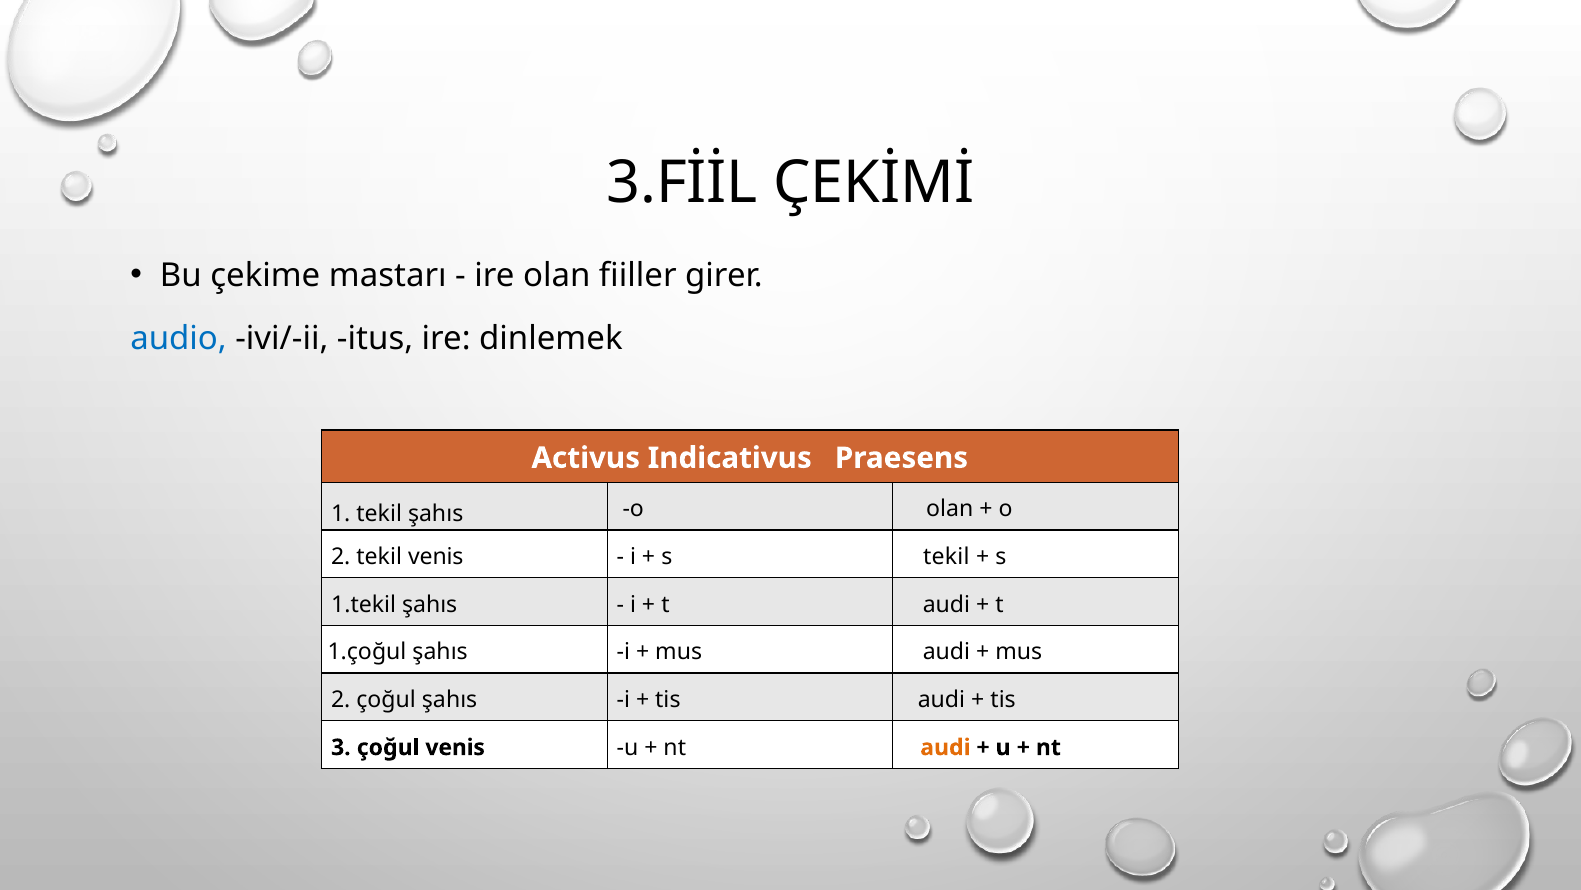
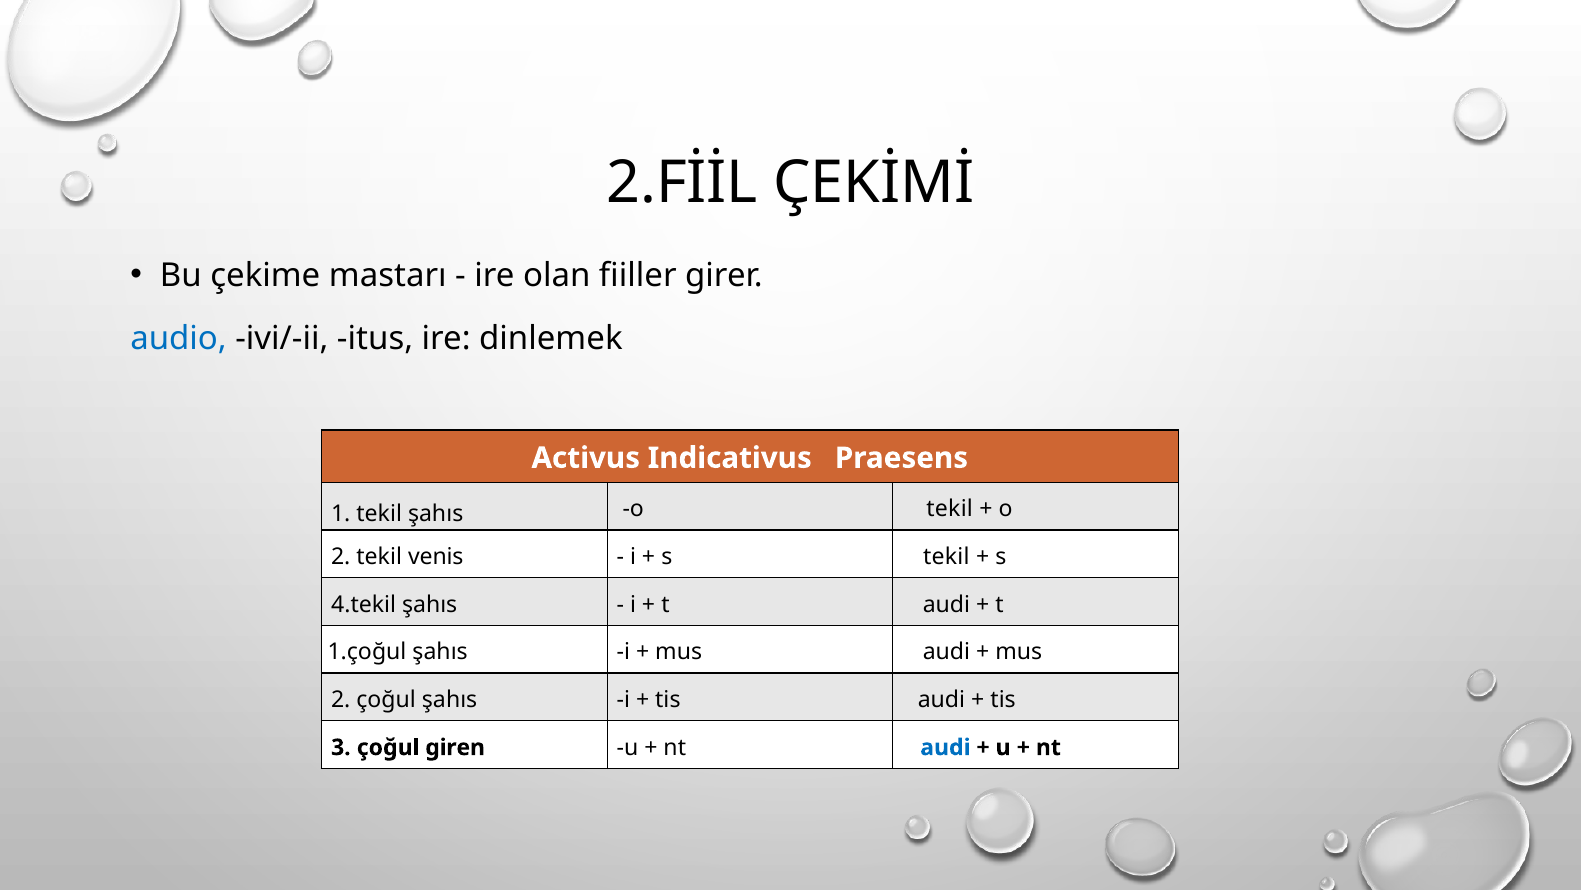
3.FİİL: 3.FİİL -> 2.FİİL (682, 183)
o olan: olan -> tekil (950, 509)
1.tekil: 1.tekil -> 4.tekil (364, 604)
çoğul venis: venis -> giren (455, 747)
audi colour: orange -> blue (945, 747)
